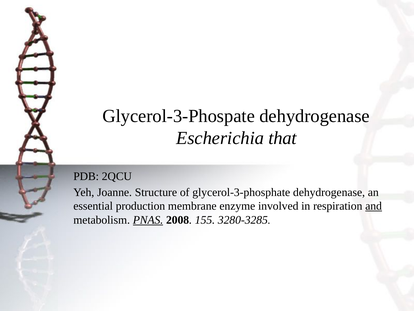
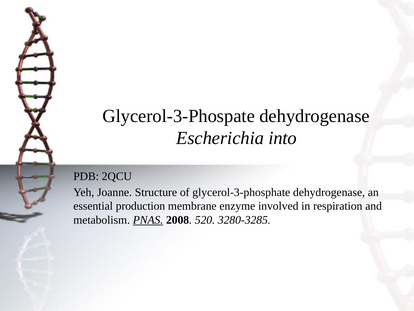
that: that -> into (283, 138)
and underline: present -> none (374, 206)
155: 155 -> 520 (205, 220)
